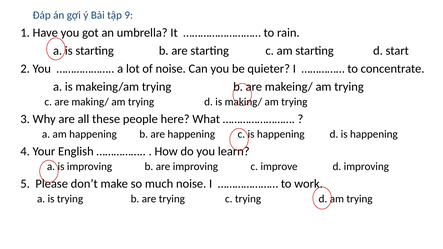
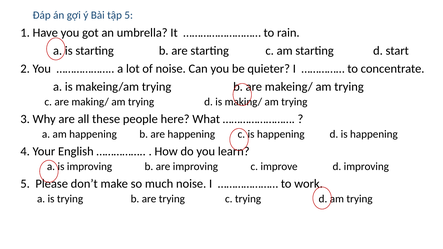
tập 9: 9 -> 5 (129, 15)
